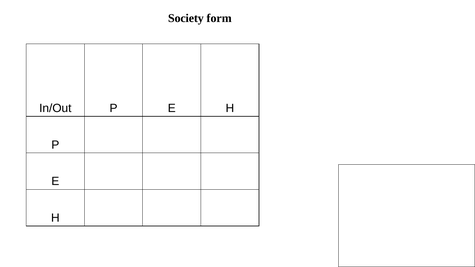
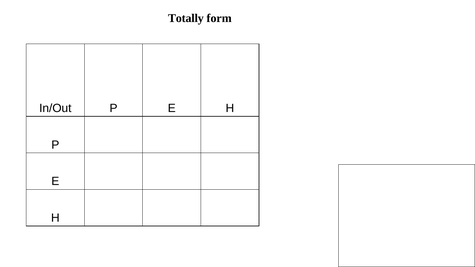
Society: Society -> Totally (186, 18)
